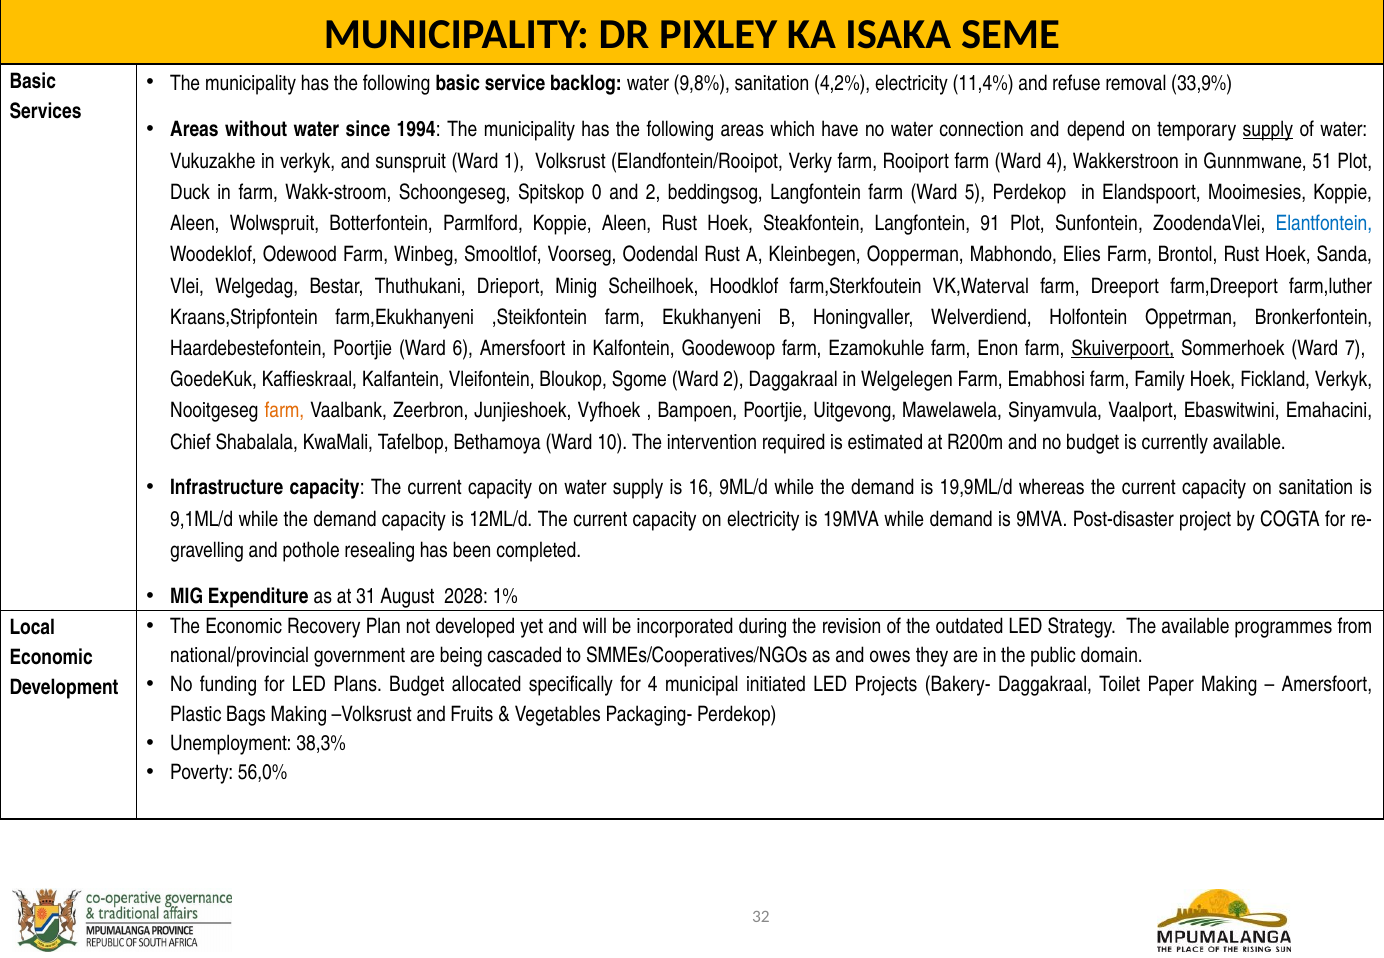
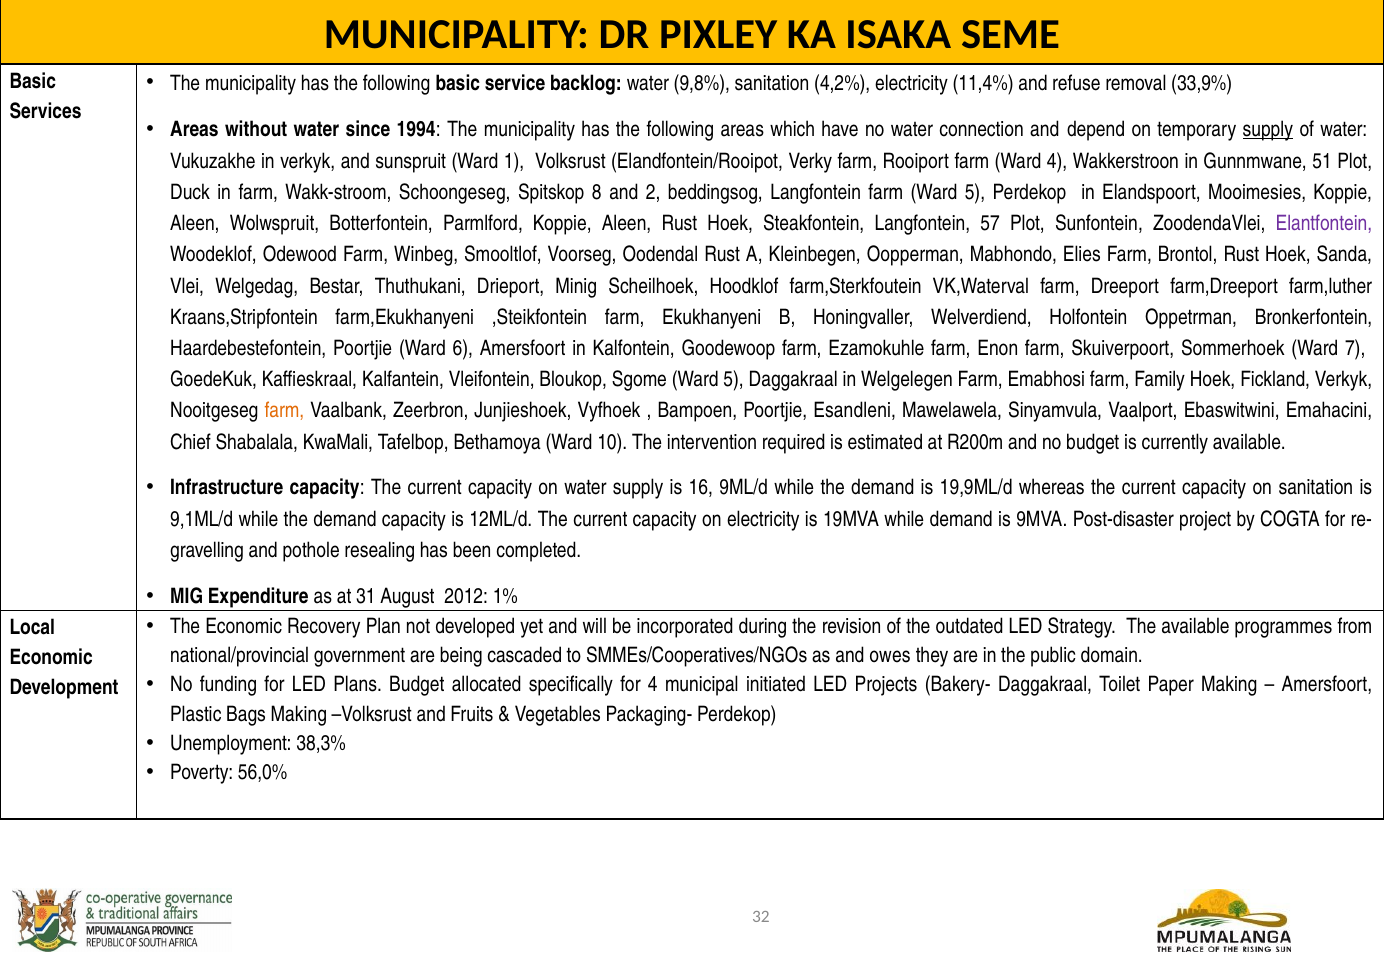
0: 0 -> 8 (597, 193)
91: 91 -> 57 (990, 224)
Elantfontein colour: blue -> purple (1324, 224)
Skuiverpoort underline: present -> none (1123, 349)
Sgome Ward 2: 2 -> 5 (734, 380)
Uitgevong: Uitgevong -> Esandleni (855, 411)
2028: 2028 -> 2012 (466, 597)
